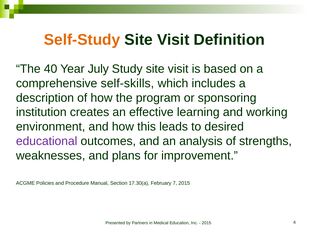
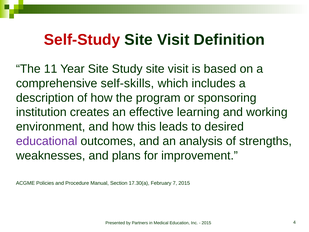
Self-Study colour: orange -> red (82, 40)
40: 40 -> 11 (51, 69)
Year July: July -> Site (98, 69)
